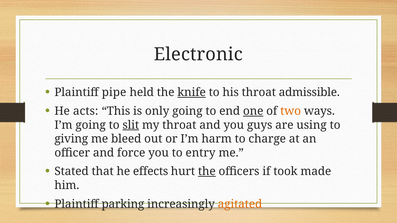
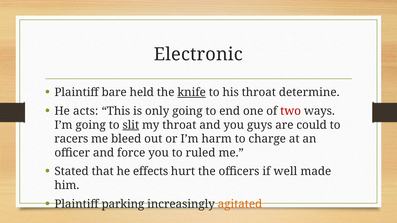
pipe: pipe -> bare (114, 93)
admissible: admissible -> determine (309, 93)
one underline: present -> none (253, 111)
two colour: orange -> red (291, 111)
using: using -> could (312, 125)
giving: giving -> racers (71, 139)
entry: entry -> ruled (201, 153)
the underline: present -> none (207, 172)
took: took -> well (285, 172)
